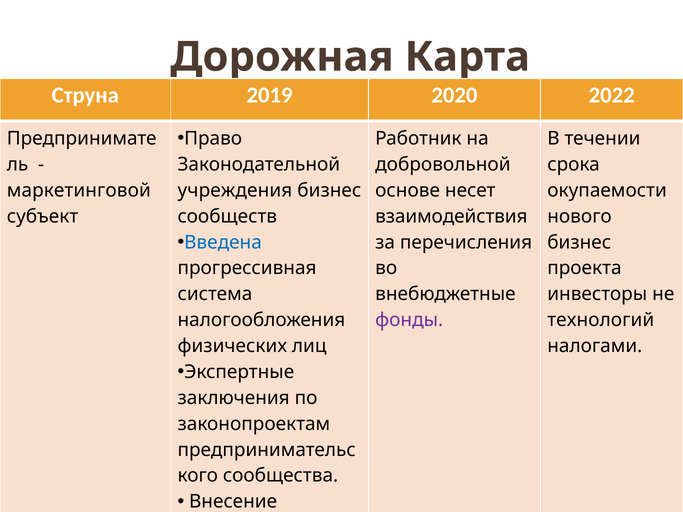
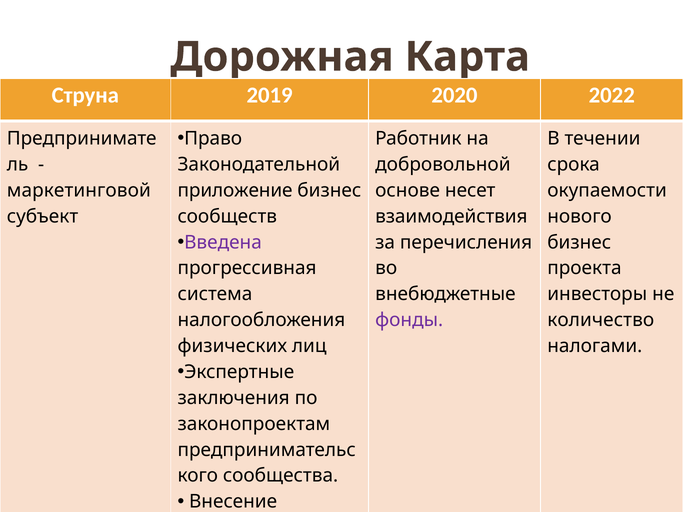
учреждения: учреждения -> приложение (235, 190)
Введена colour: blue -> purple (223, 242)
технологий: технологий -> количество (601, 320)
